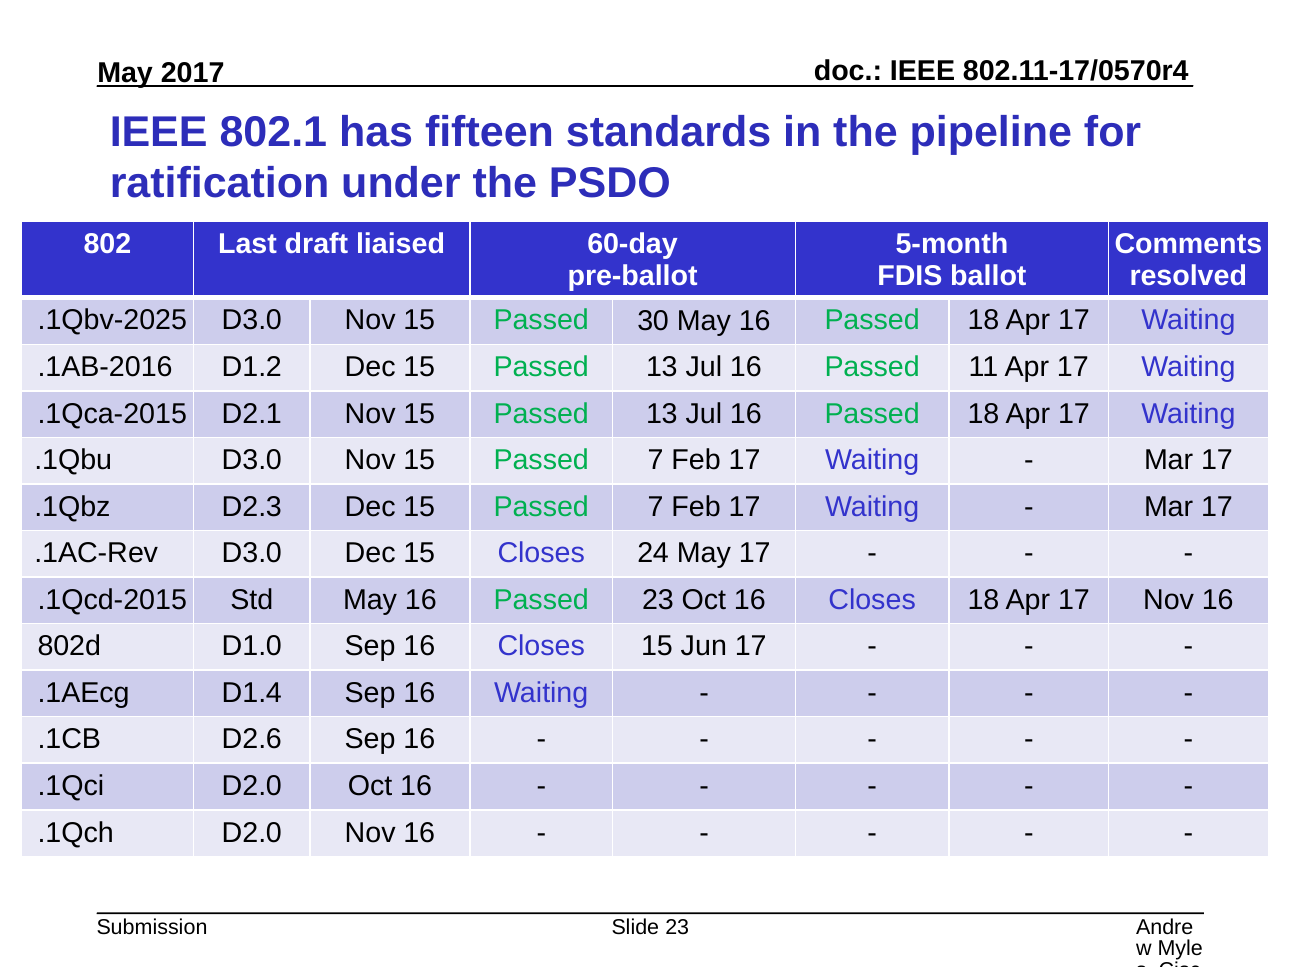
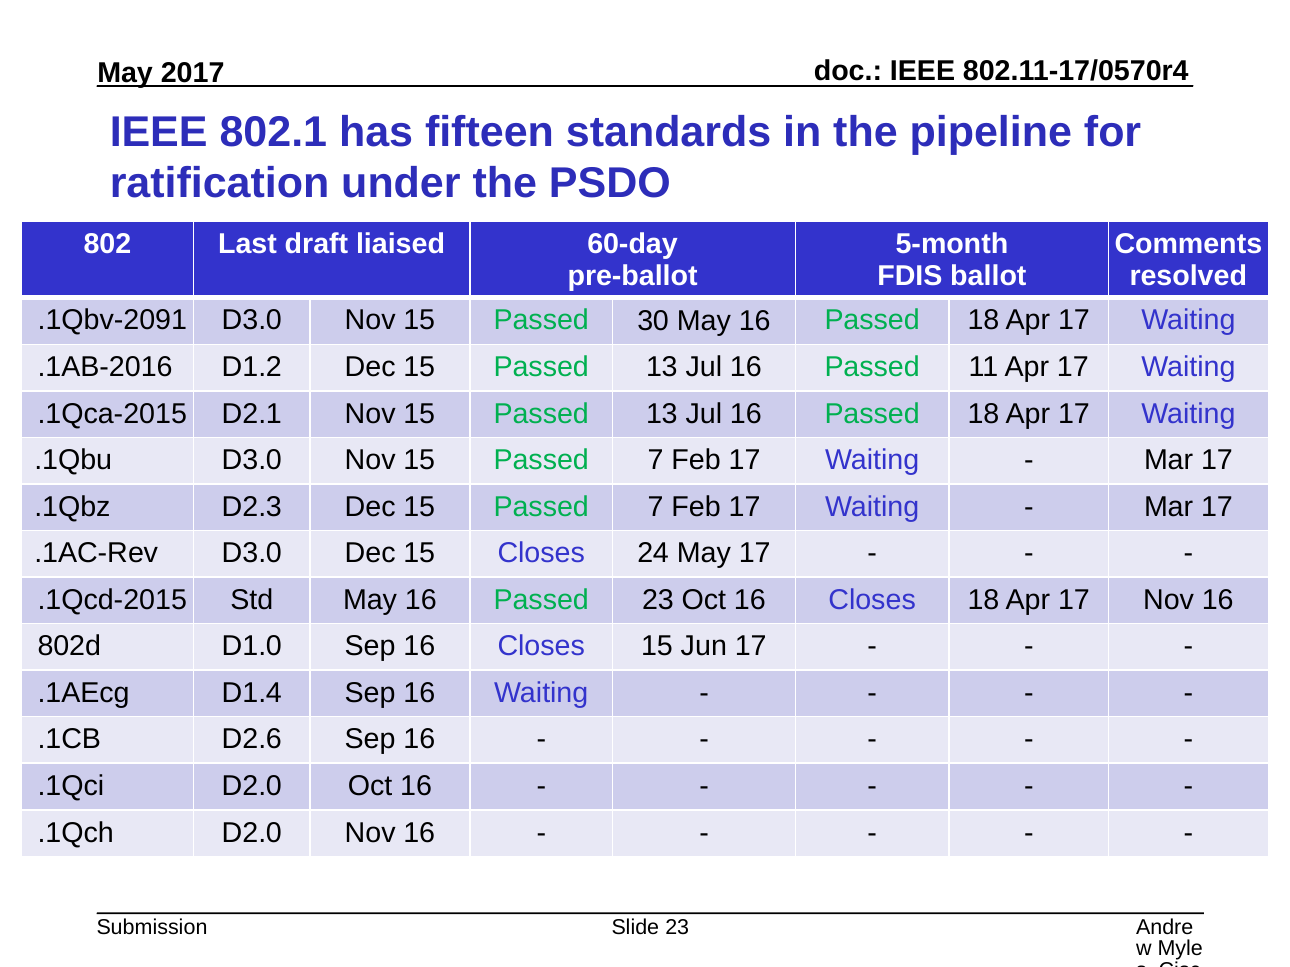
.1Qbv-2025: .1Qbv-2025 -> .1Qbv-2091 (112, 321)
